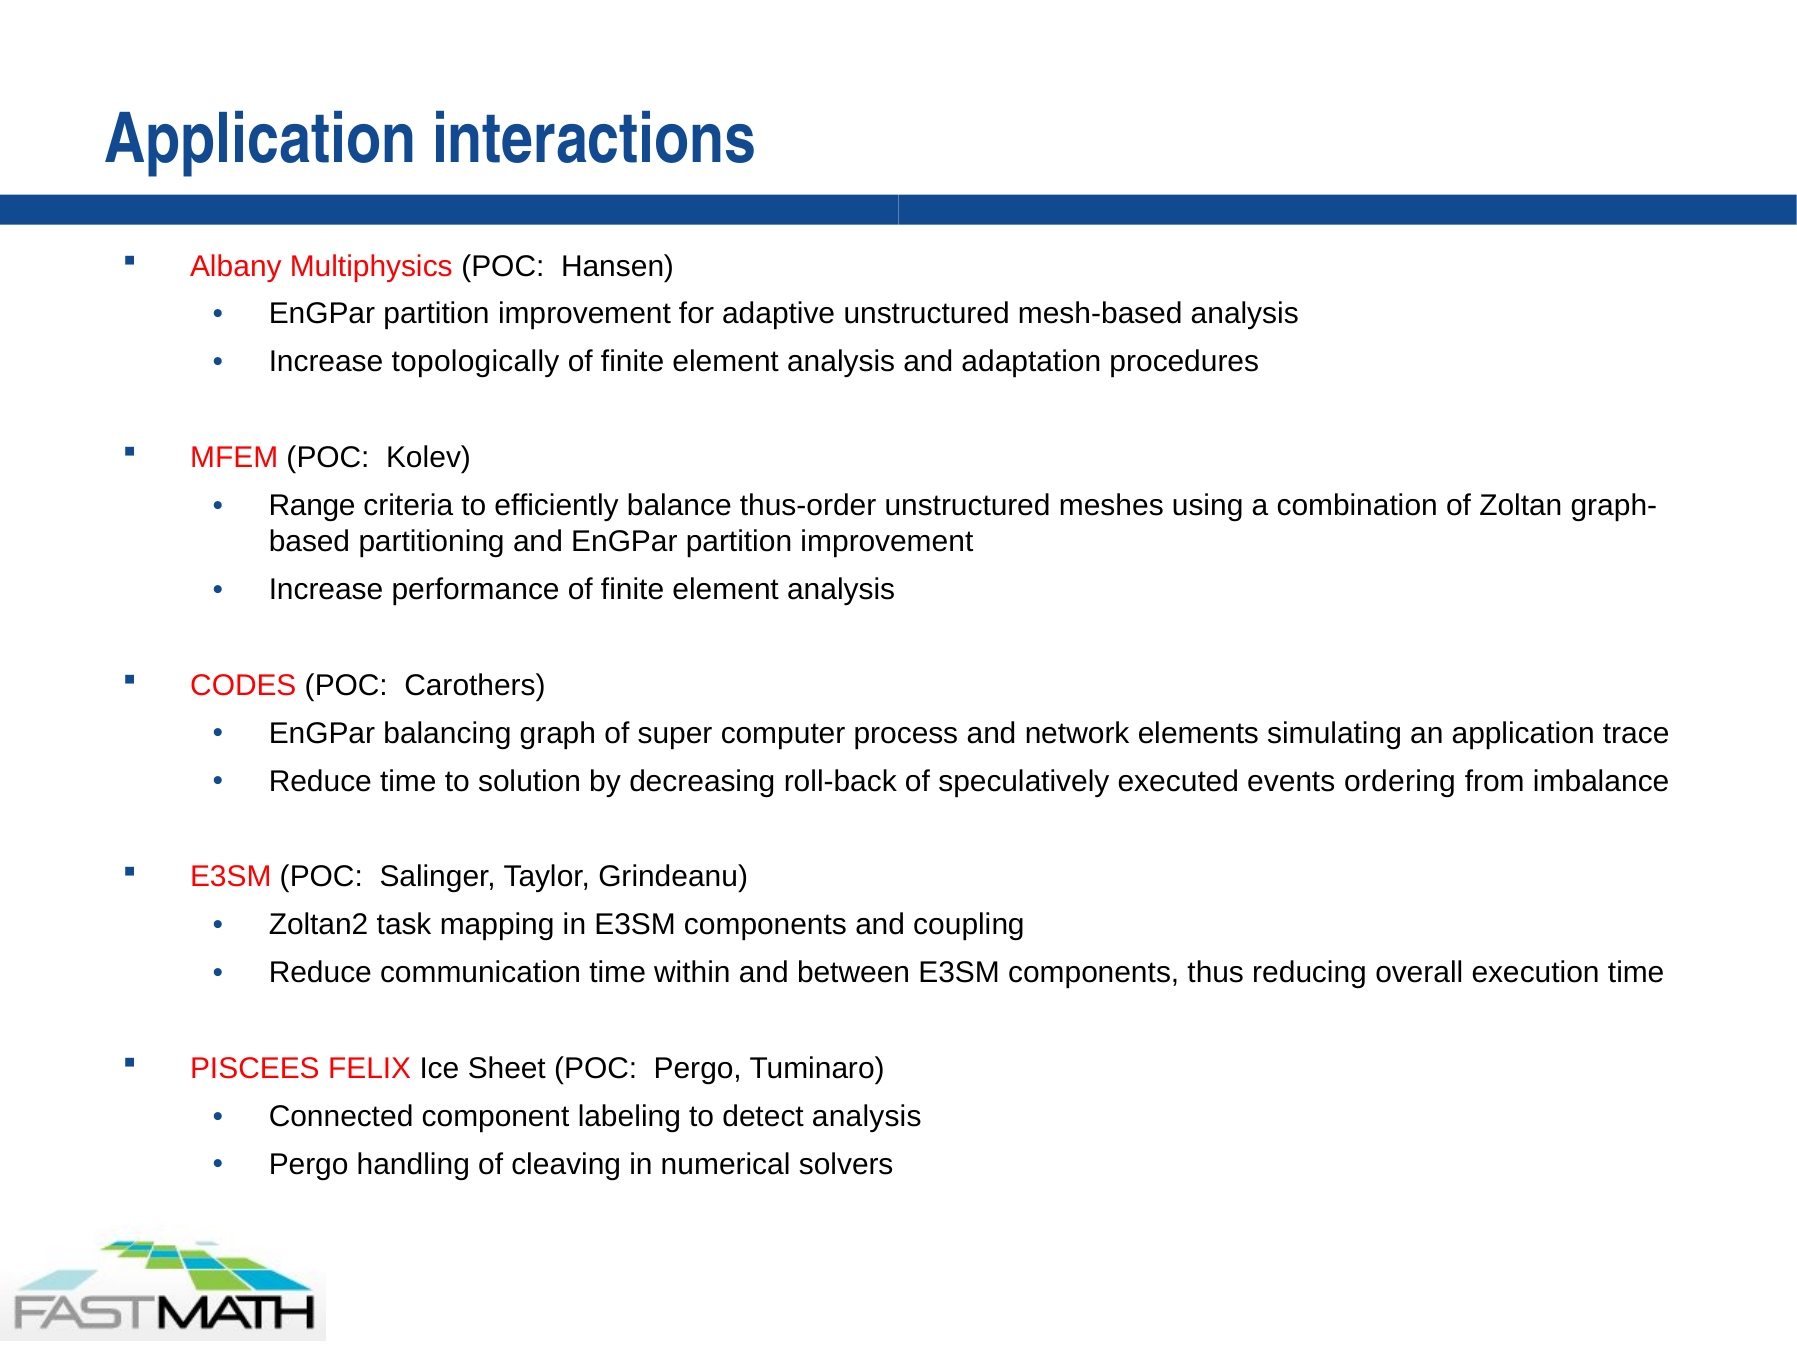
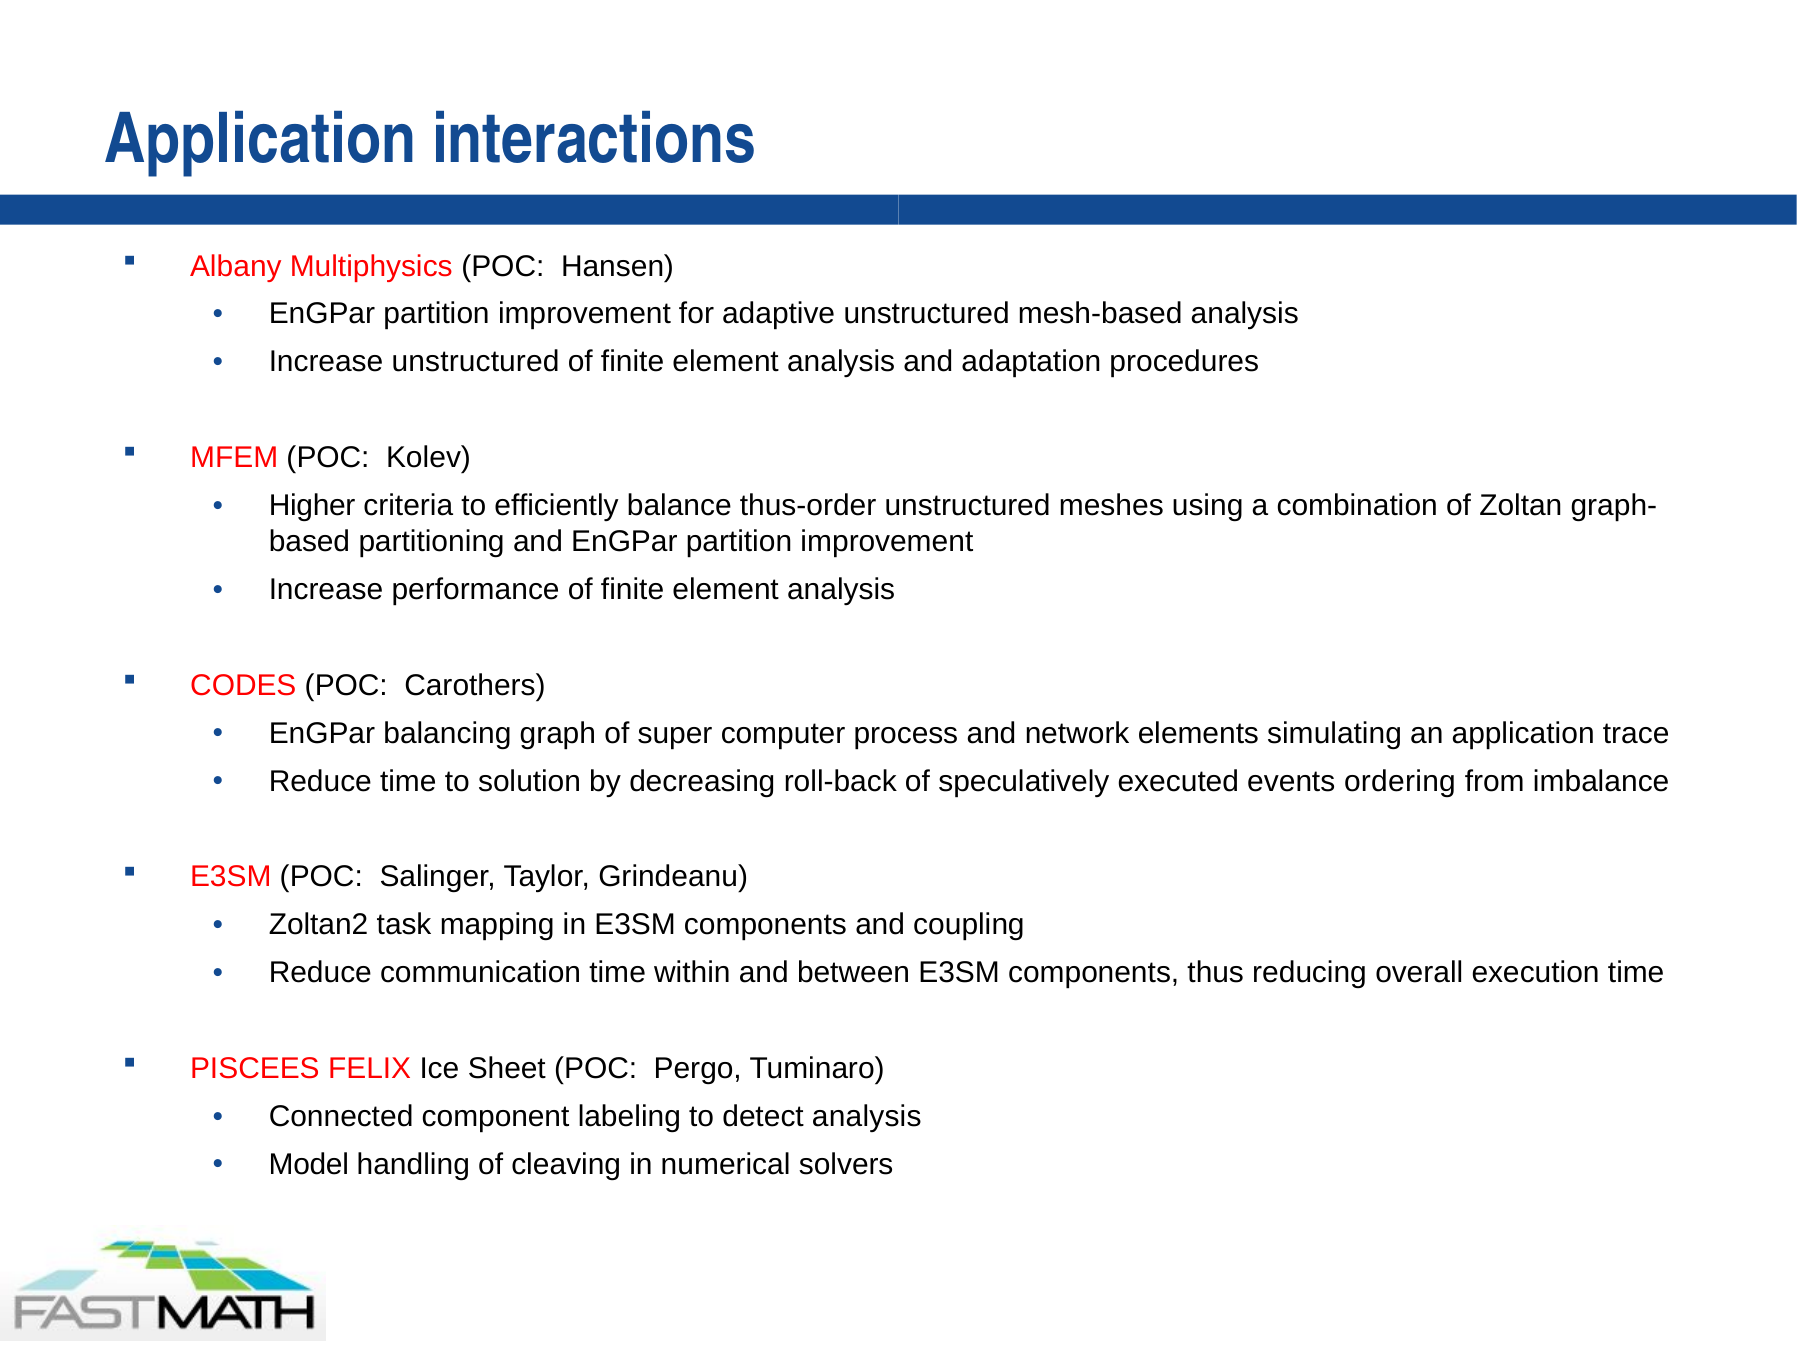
Increase topologically: topologically -> unstructured (476, 362)
Range: Range -> Higher (312, 506)
Pergo: Pergo -> Model (309, 1164)
